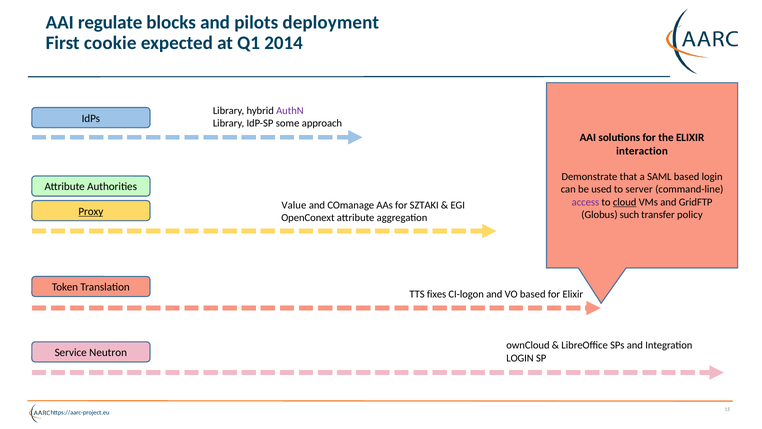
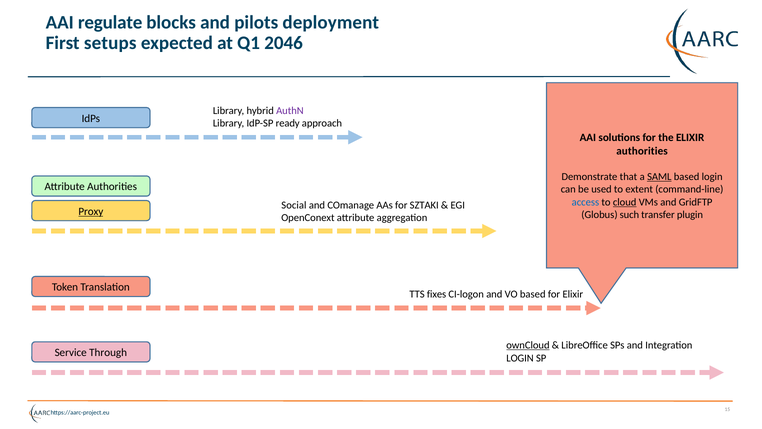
cookie: cookie -> setups (110, 43)
2014: 2014 -> 2046 (284, 43)
some: some -> ready (288, 123)
interaction: interaction -> authorities (642, 151)
SAML underline: none -> present (659, 177)
server: server -> extent (639, 189)
access colour: purple -> blue (585, 202)
Value: Value -> Social (294, 205)
policy: policy -> plugin (690, 215)
ownCloud underline: none -> present (528, 345)
Neutron: Neutron -> Through (108, 352)
